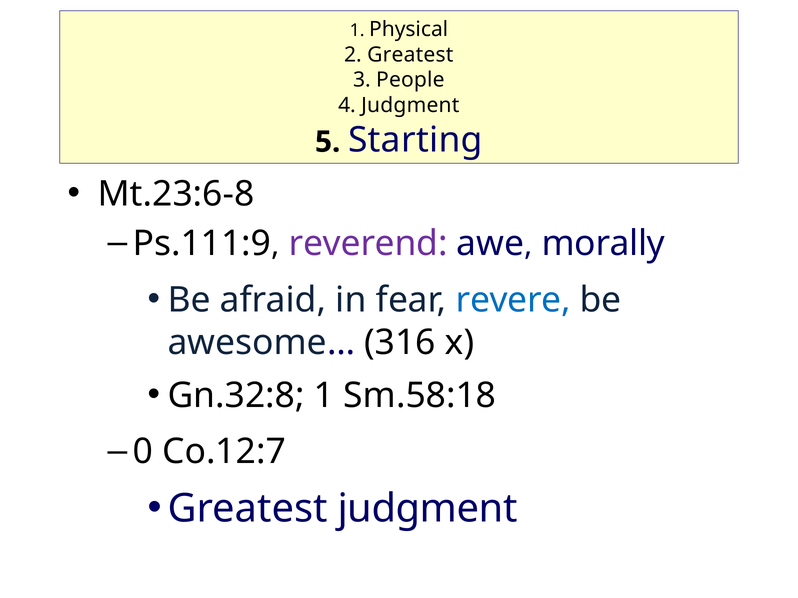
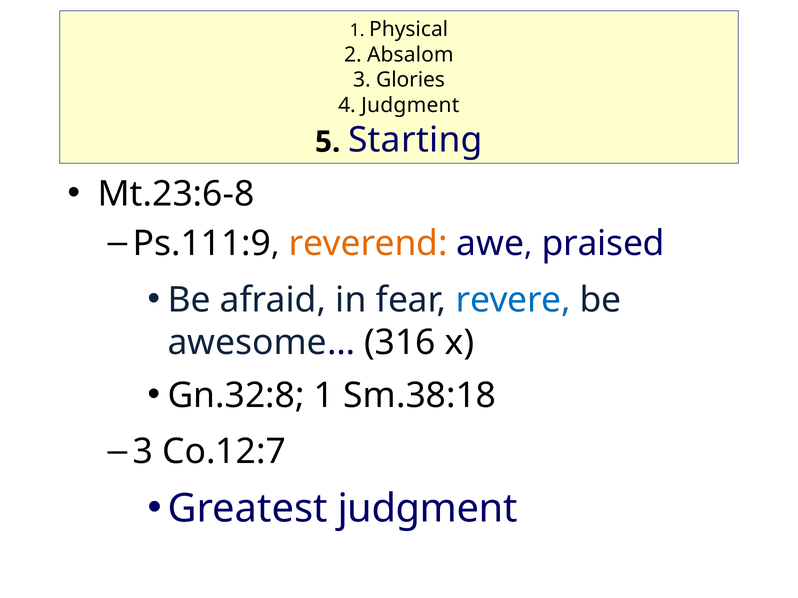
2 Greatest: Greatest -> Absalom (410, 55)
People: People -> Glories (410, 80)
reverend colour: purple -> orange (368, 244)
morally: morally -> praised (603, 244)
Sm.58:18: Sm.58:18 -> Sm.38:18 (420, 396)
0: 0 -> 3 (143, 452)
